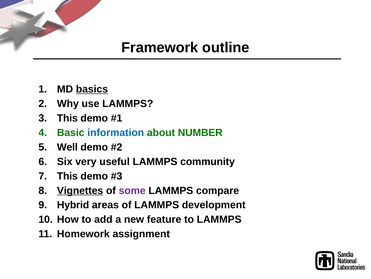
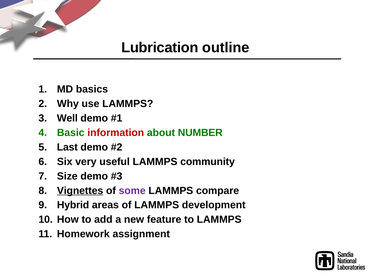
Framework: Framework -> Lubrication (160, 47)
basics underline: present -> none (92, 89)
3 This: This -> Well (67, 118)
information colour: blue -> red (116, 132)
Well: Well -> Last (67, 147)
This: This -> Size (67, 176)
